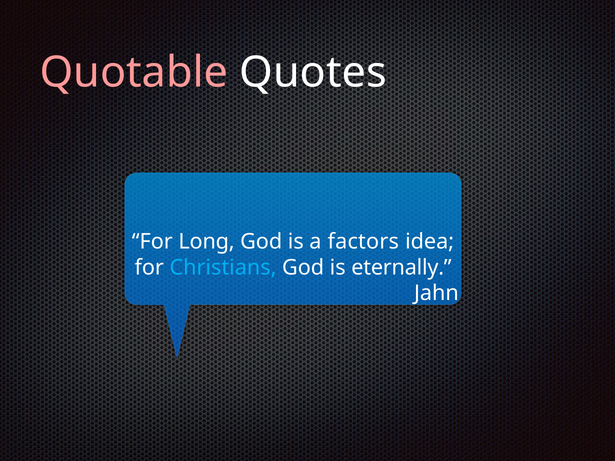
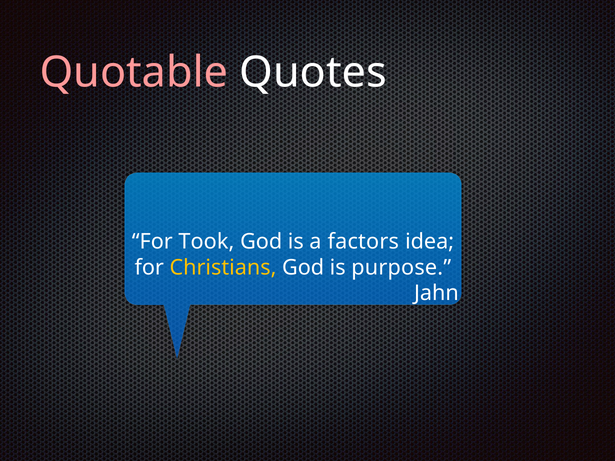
Long: Long -> Took (206, 242)
Christians colour: light blue -> yellow (223, 268)
eternally: eternally -> purpose (401, 268)
